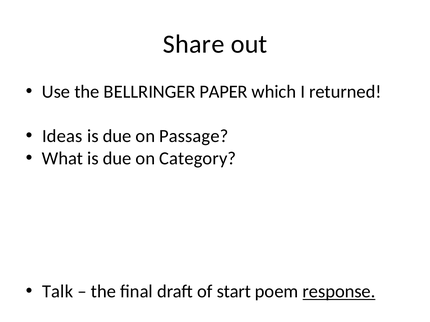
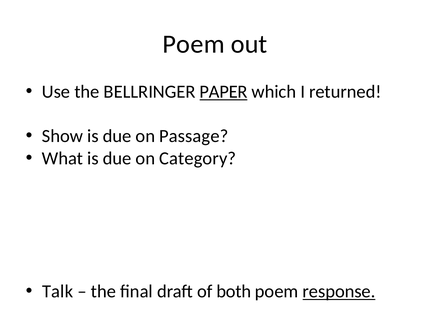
Share: Share -> Poem (194, 44)
PAPER underline: none -> present (224, 92)
Ideas: Ideas -> Show (62, 136)
start: start -> both (234, 292)
